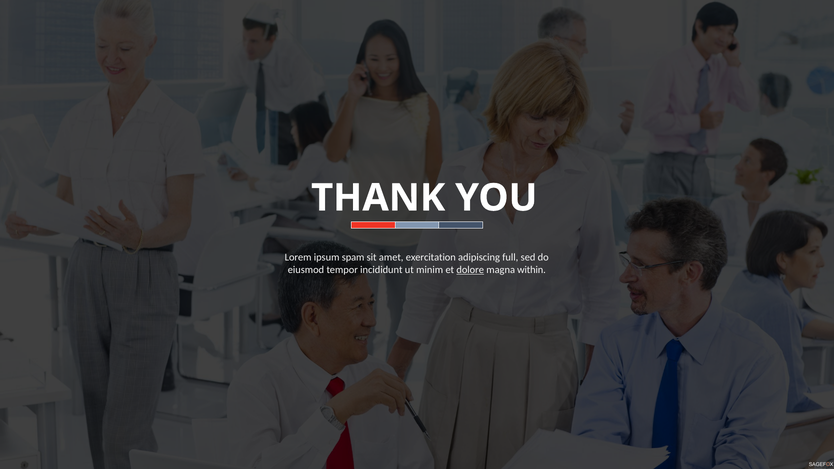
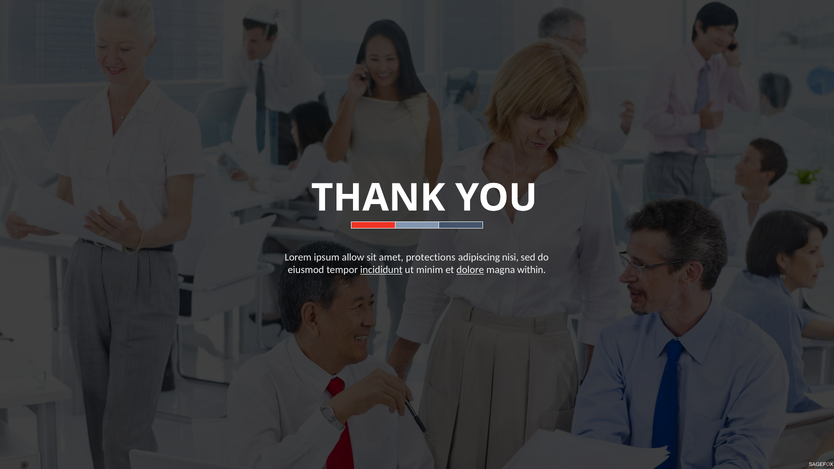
spam: spam -> allow (353, 257)
exercitation: exercitation -> protections (431, 257)
full: full -> nisi (510, 257)
incididunt underline: none -> present (381, 270)
